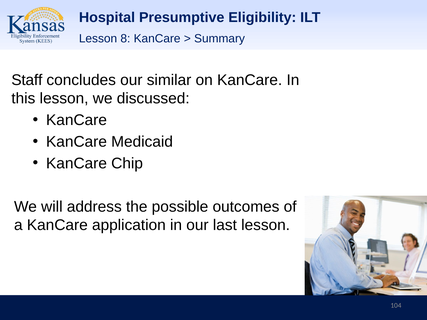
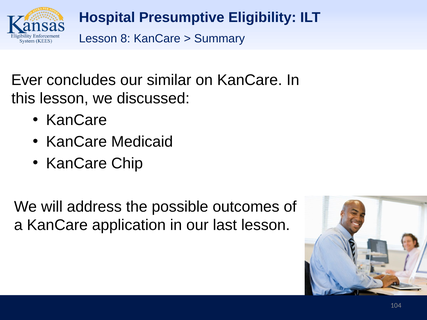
Staff: Staff -> Ever (27, 80)
